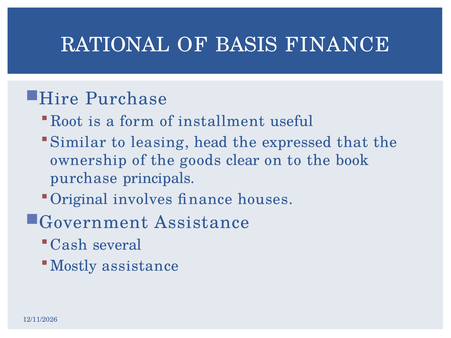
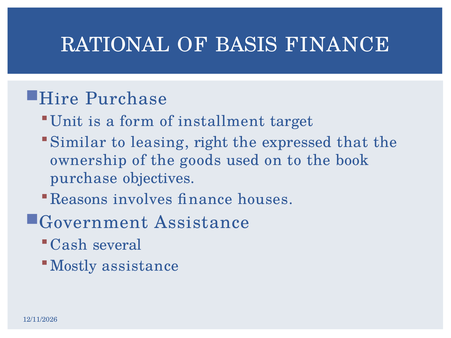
Root: Root -> Unit (67, 121)
useful: useful -> target (292, 121)
head: head -> right (211, 142)
clear: clear -> used (243, 160)
principals: principals -> objectives (159, 178)
Original: Original -> Reasons (79, 199)
